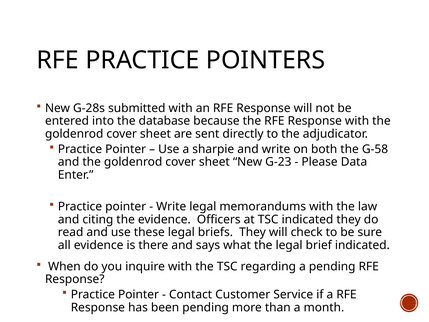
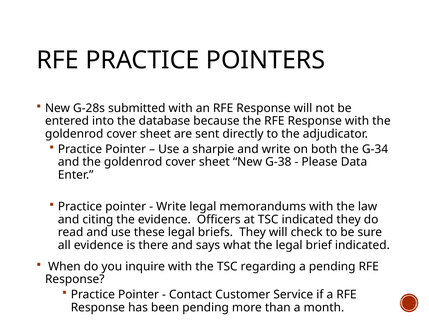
G-58: G-58 -> G-34 (375, 149)
G-23: G-23 -> G-38 (278, 162)
